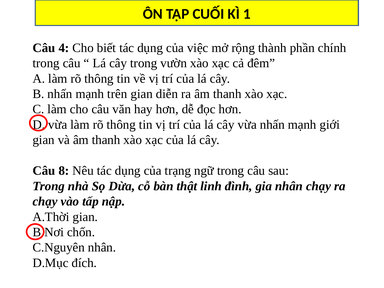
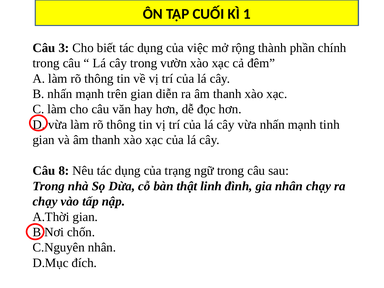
4: 4 -> 3 (64, 48)
giới: giới -> tinh (330, 125)
